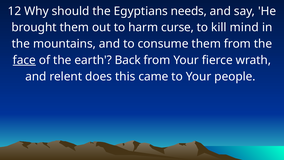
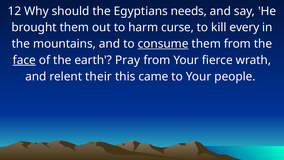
mind: mind -> every (244, 27)
consume underline: none -> present (163, 44)
Back: Back -> Pray (128, 60)
does: does -> their (99, 76)
